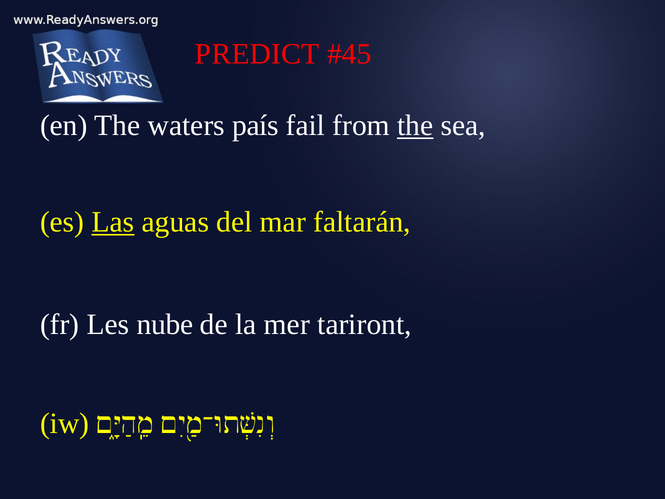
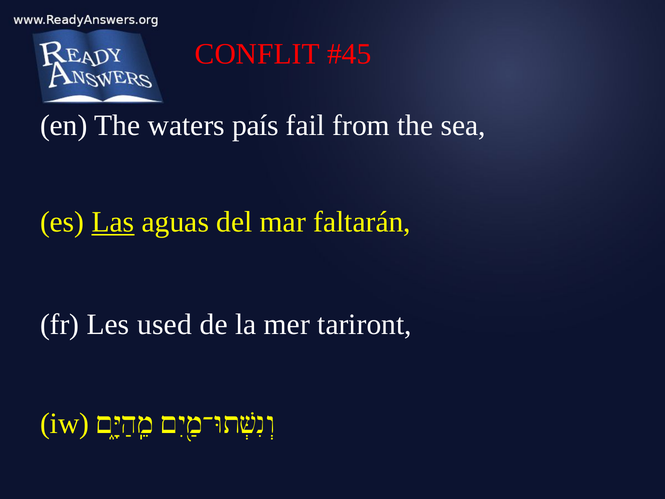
PREDICT: PREDICT -> CONFLIT (257, 54)
the underline: present -> none (415, 126)
nube: nube -> used (165, 324)
